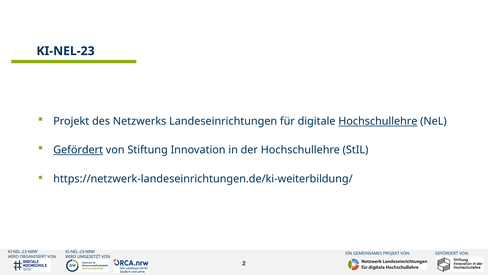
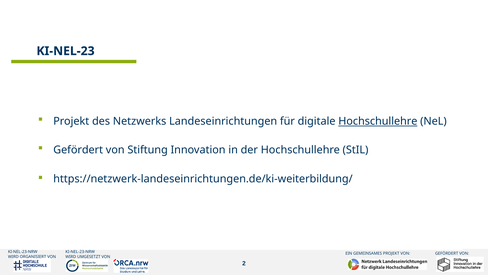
Gefördert underline: present -> none (78, 150)
